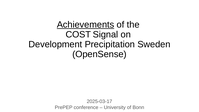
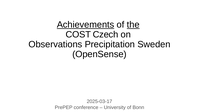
the underline: none -> present (133, 25)
Signal: Signal -> Czech (106, 34)
Development: Development -> Observations (55, 44)
